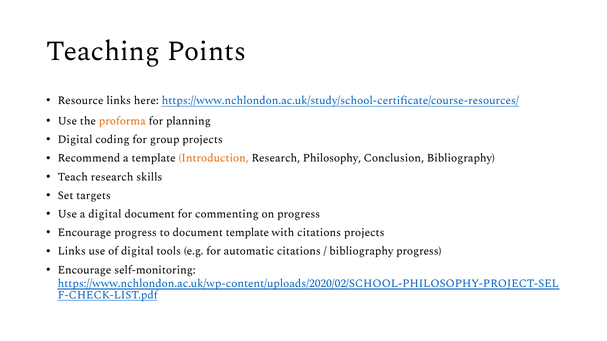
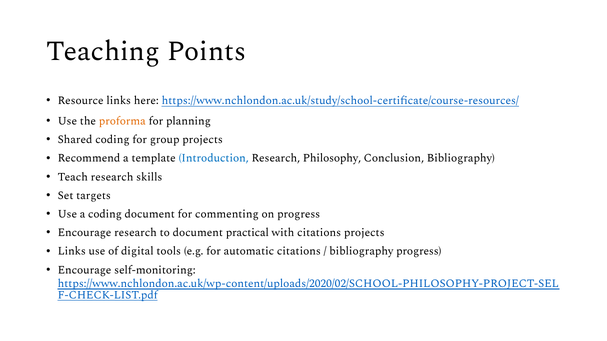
Digital: Digital -> Shared (75, 140)
Introduction colour: orange -> blue (214, 158)
a digital: digital -> coding (105, 214)
Encourage progress: progress -> research (136, 233)
document template: template -> practical (247, 233)
